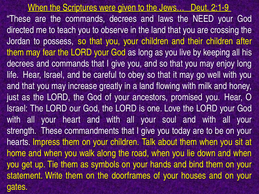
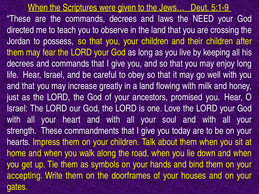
2:1-9: 2:1-9 -> 5:1-9 (220, 8)
statement: statement -> accepting (25, 176)
